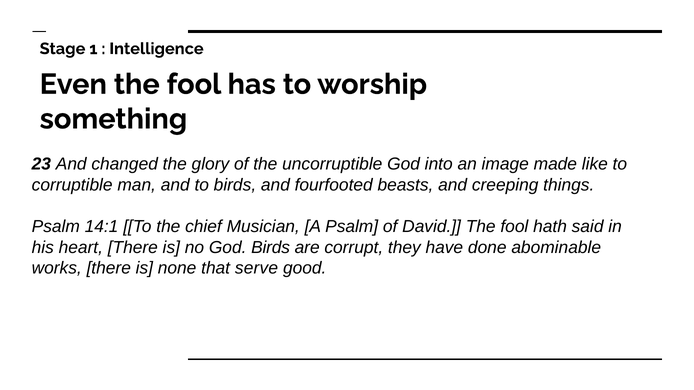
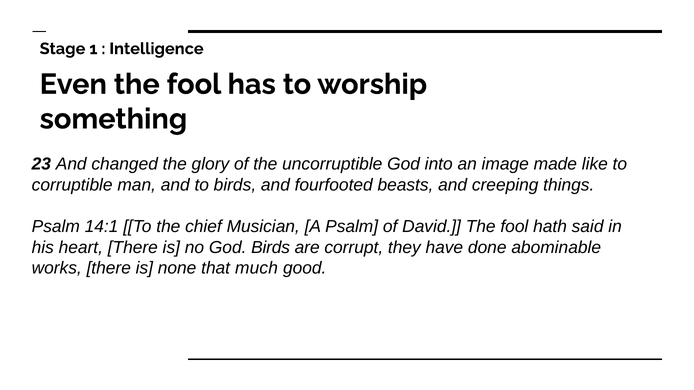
serve: serve -> much (256, 268)
